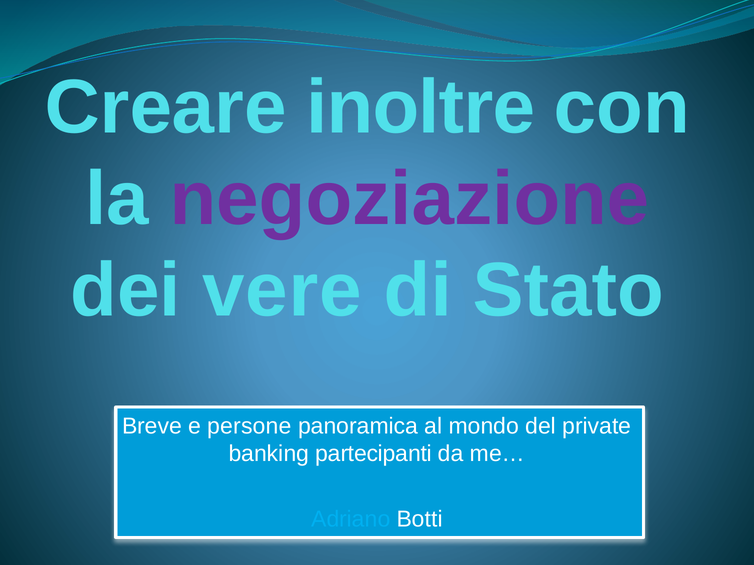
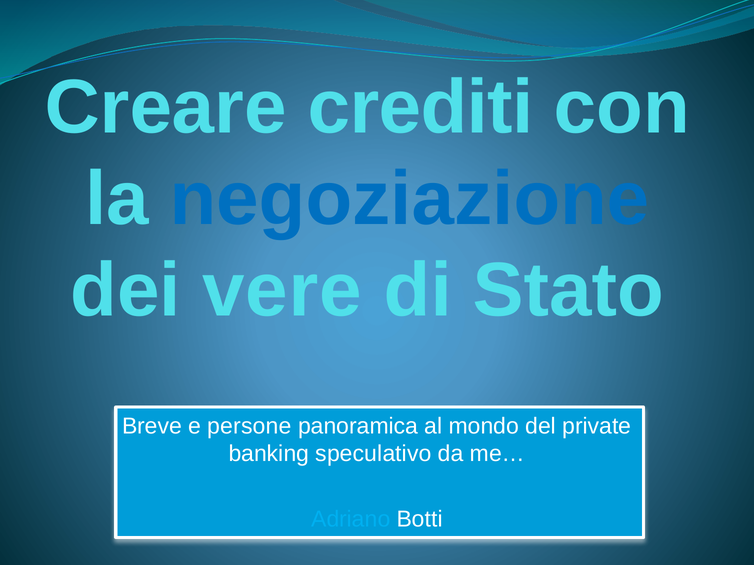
inoltre: inoltre -> crediti (421, 107)
negoziazione colour: purple -> blue (410, 199)
partecipanti: partecipanti -> speculativo (373, 454)
